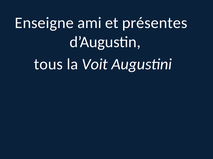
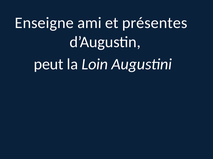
tous: tous -> peut (49, 64)
Voit: Voit -> Loin (95, 64)
